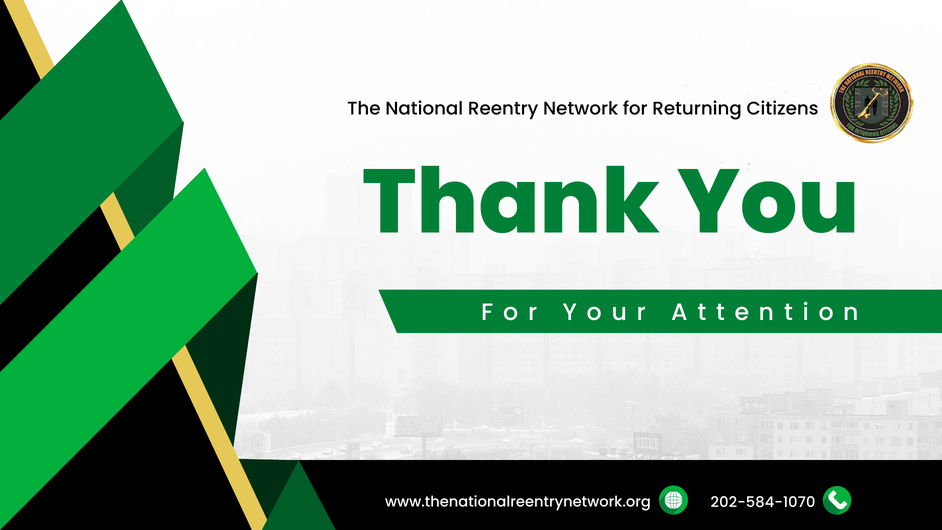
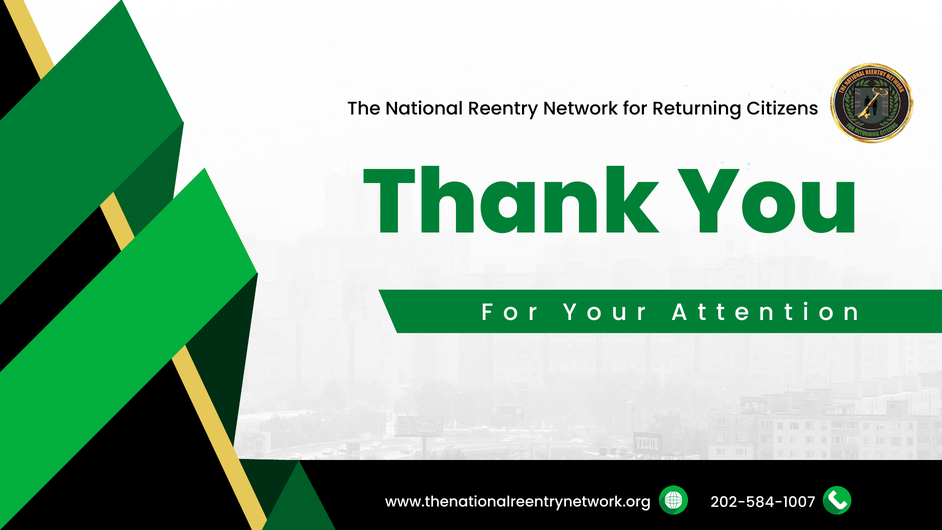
202-584-1070: 202-584-1070 -> 202-584-1007 (763, 502)
